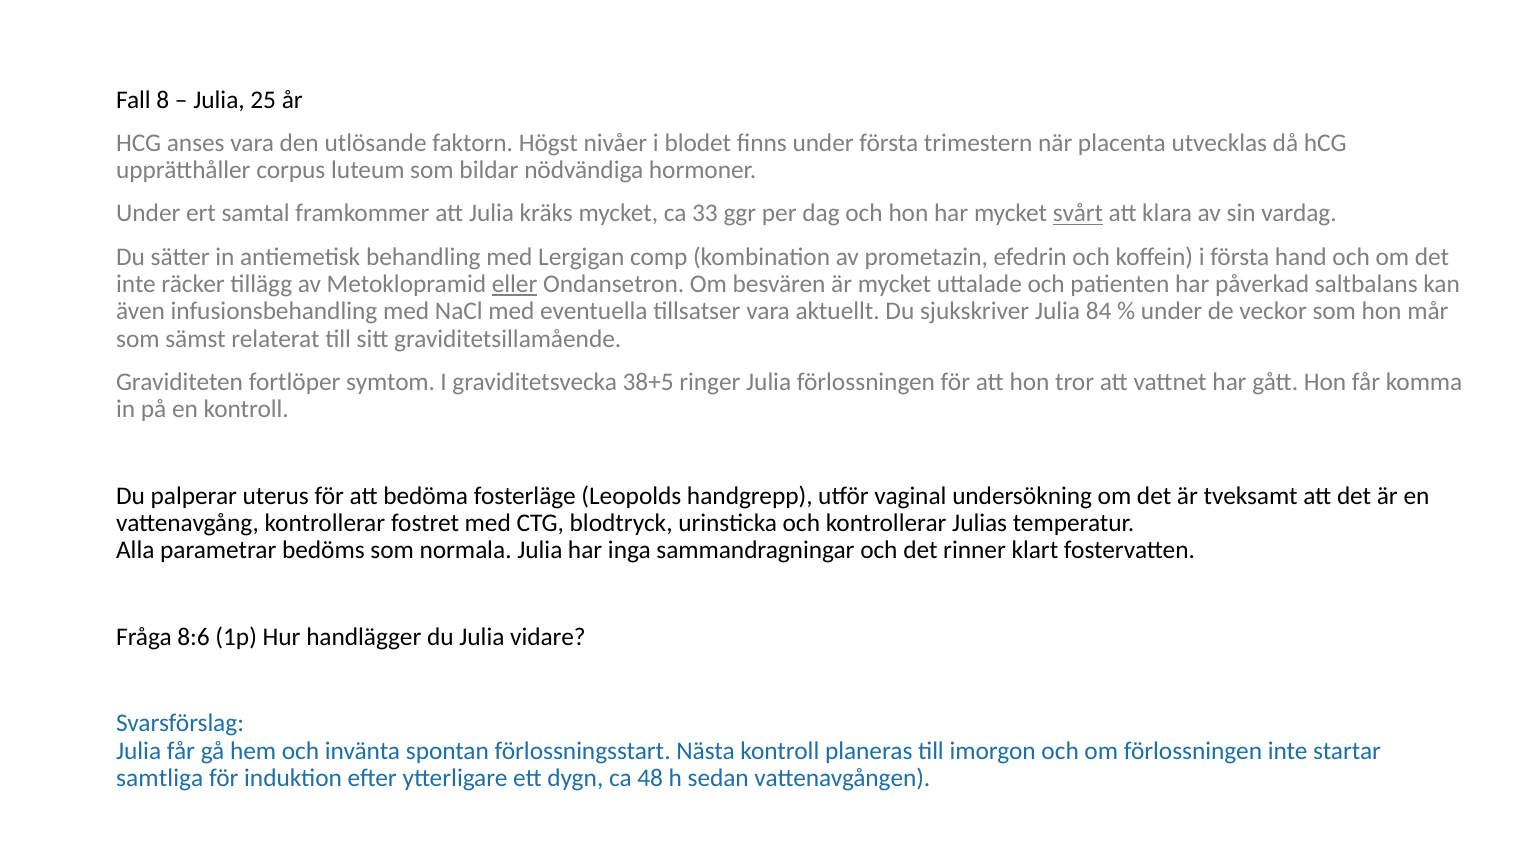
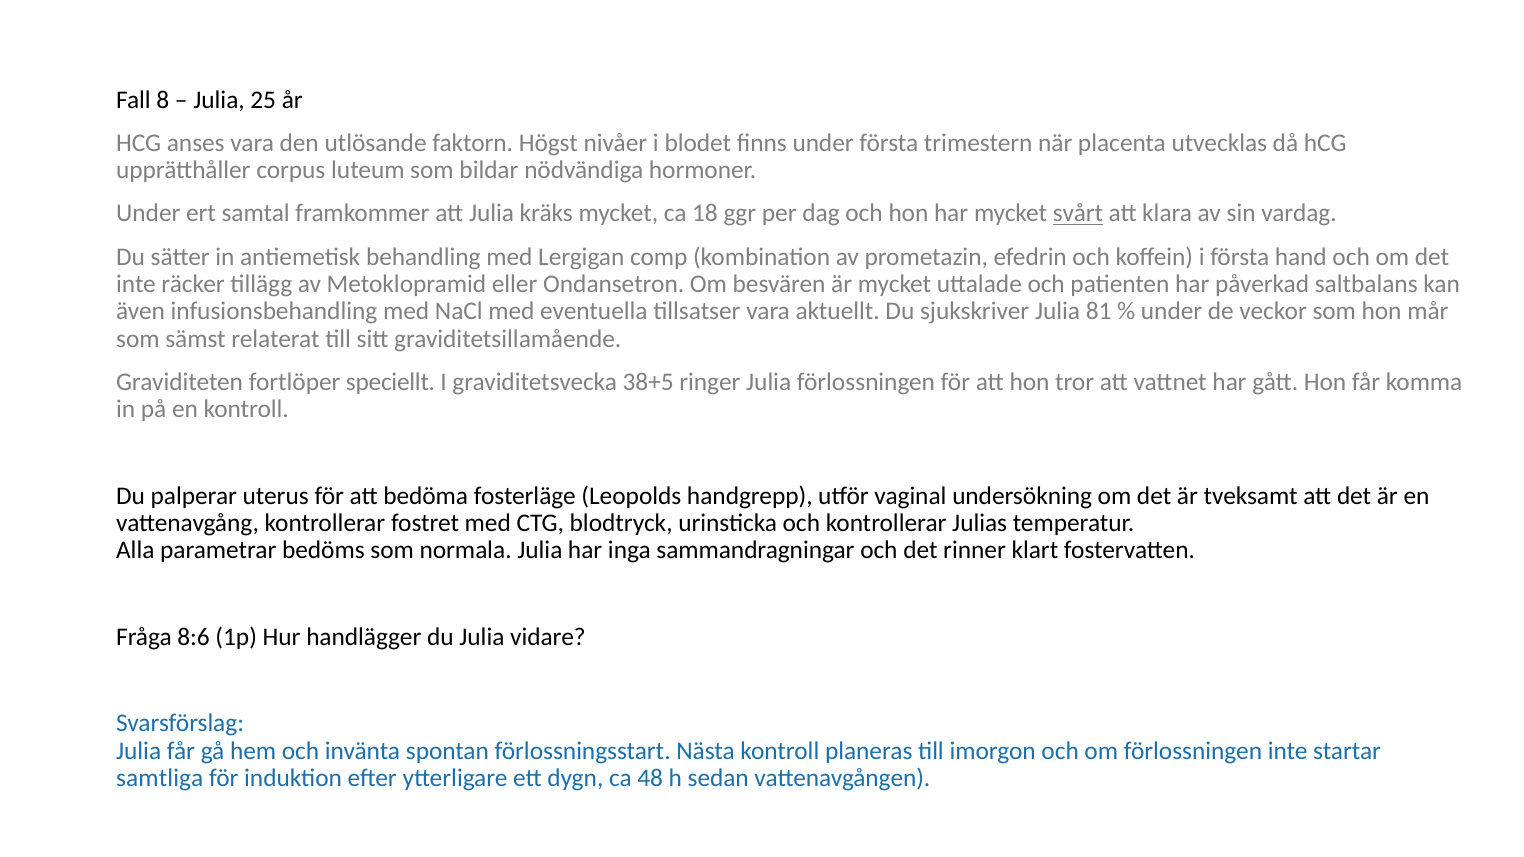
33: 33 -> 18 (705, 214)
eller underline: present -> none (515, 284)
84: 84 -> 81 (1099, 312)
symtom: symtom -> speciellt (391, 382)
